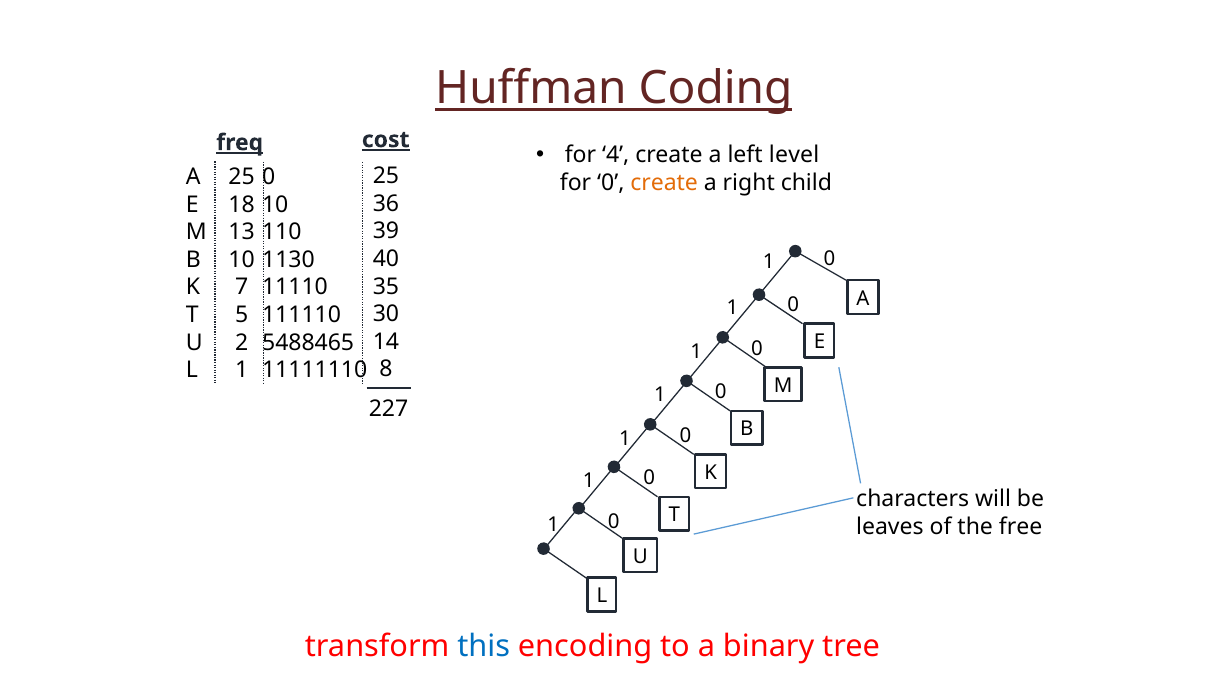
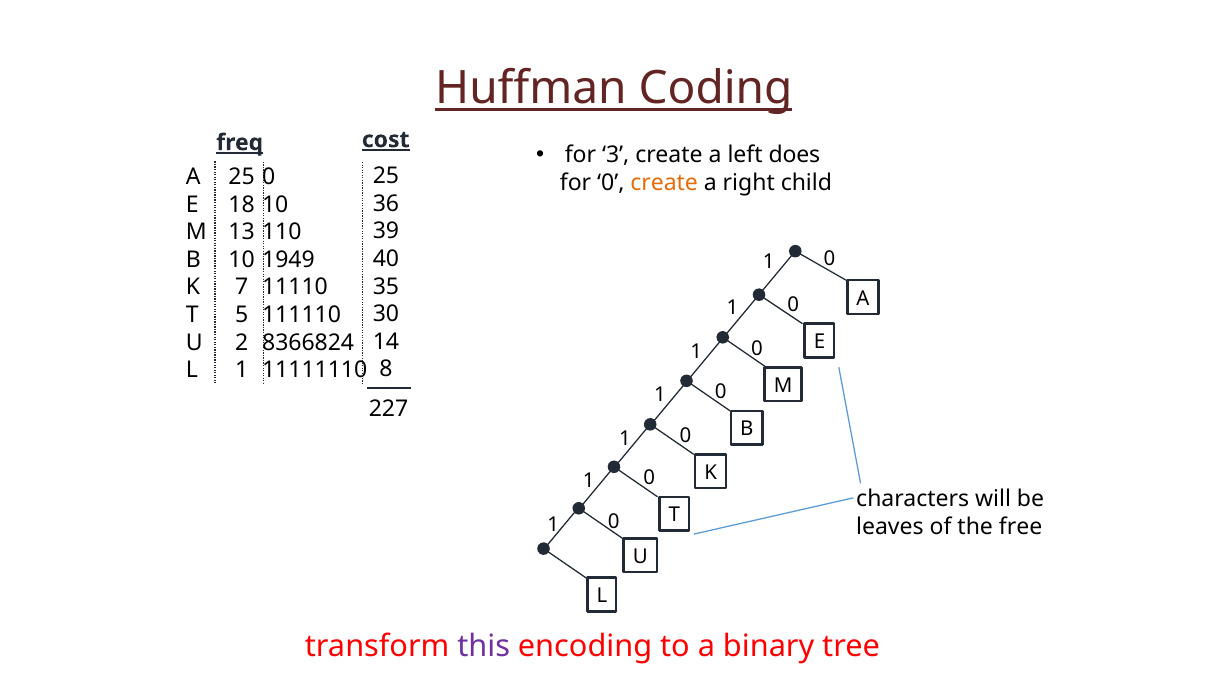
4: 4 -> 3 (616, 155)
level: level -> does (794, 155)
1130: 1130 -> 1949 (288, 260)
5488465: 5488465 -> 8366824 (308, 342)
this colour: blue -> purple (484, 646)
